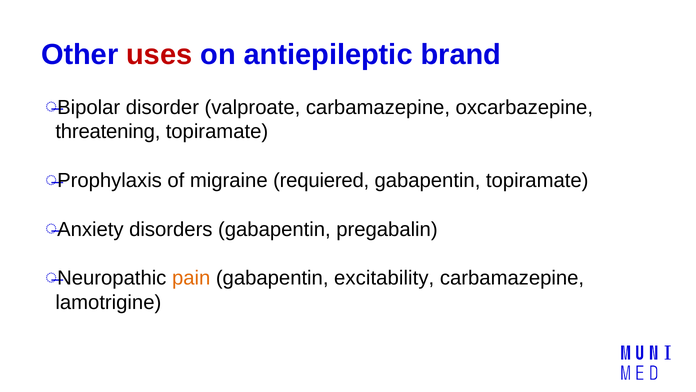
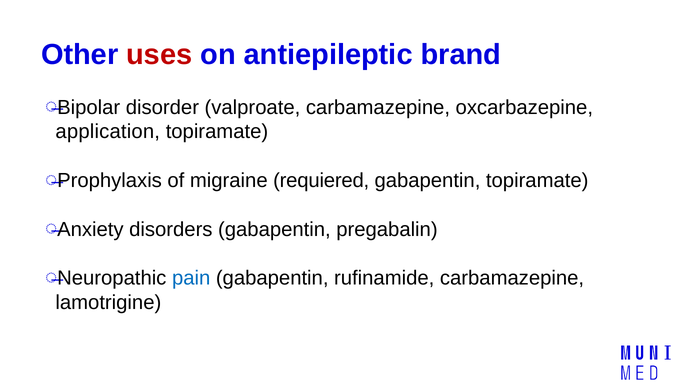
threatening: threatening -> application (108, 132)
pain colour: orange -> blue (191, 278)
excitability: excitability -> rufinamide (384, 278)
